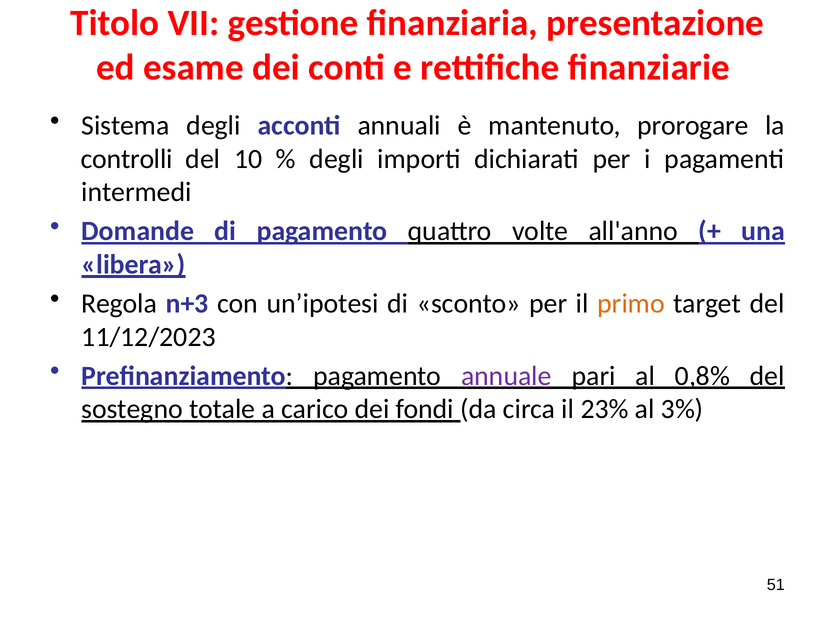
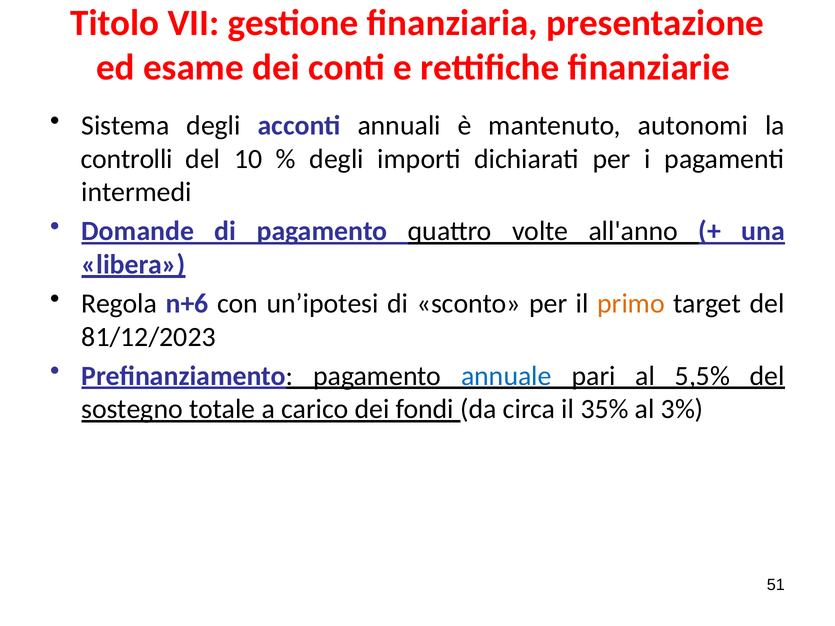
prorogare: prorogare -> autonomi (693, 126)
n+3: n+3 -> n+6 (187, 304)
11/12/2023: 11/12/2023 -> 81/12/2023 (149, 337)
annuale colour: purple -> blue (506, 376)
0,8%: 0,8% -> 5,5% (702, 376)
23%: 23% -> 35% (605, 409)
